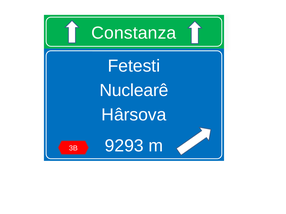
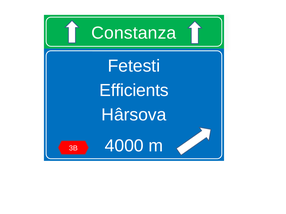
Nuclearê: Nuclearê -> Efficients (134, 90)
9293: 9293 -> 4000 (124, 146)
